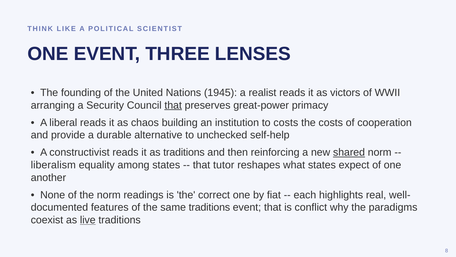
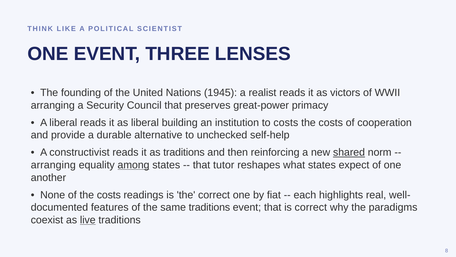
that underline: present -> none (173, 105)
as chaos: chaos -> liberal (145, 122)
liberalism: liberalism -> arranging (53, 165)
among underline: none -> present (134, 165)
of the norm: norm -> costs (109, 195)
is conflict: conflict -> correct (311, 207)
